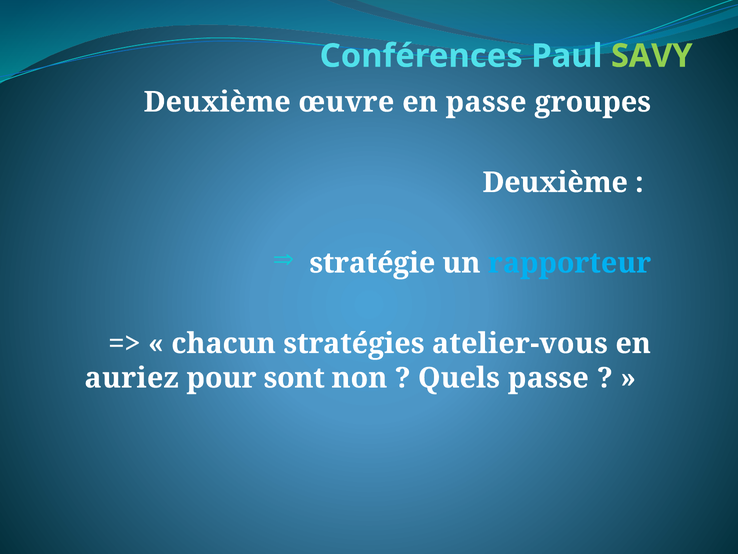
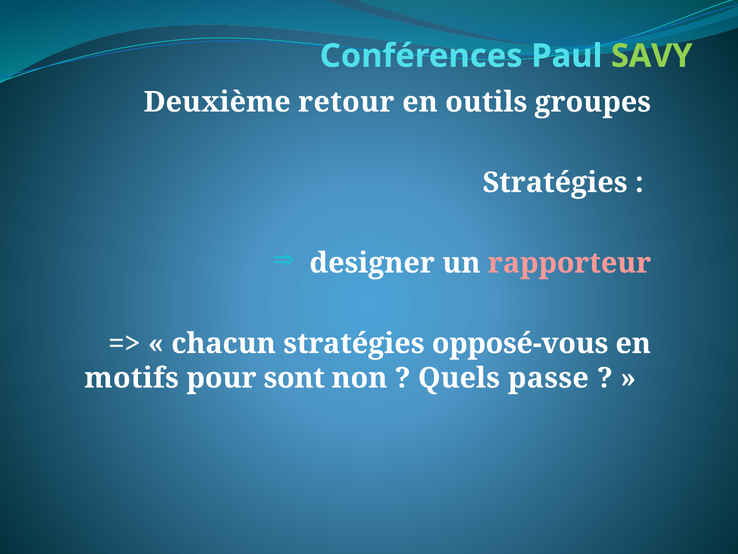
œuvre: œuvre -> retour (346, 102)
en passe: passe -> outils (486, 102)
Deuxième: Deuxième -> Stratégies (555, 182)
stratégie: stratégie -> designer (372, 263)
rapporteur colour: light blue -> pink (570, 263)
atelier-vous: atelier-vous -> opposé-vous (520, 343)
auriez: auriez -> motifs (132, 378)
